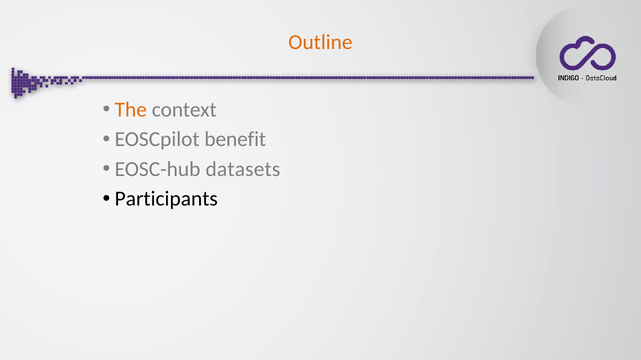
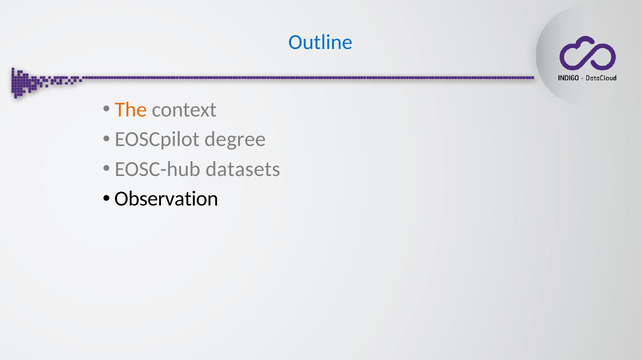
Outline colour: orange -> blue (320, 42)
benefit: benefit -> degree (235, 140)
Participants: Participants -> Observation (166, 199)
